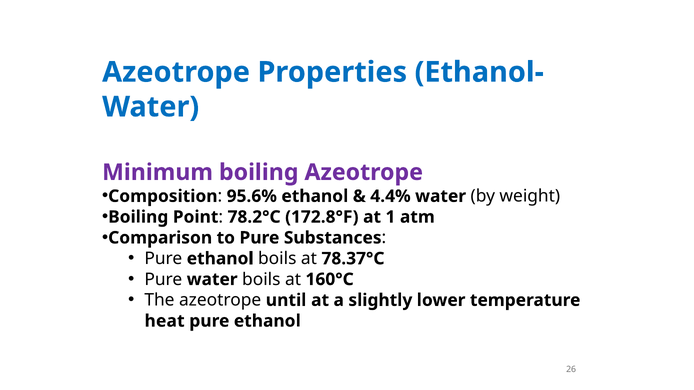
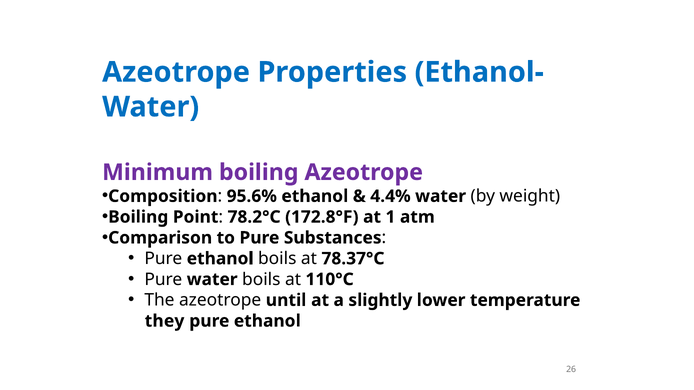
160°C: 160°C -> 110°C (330, 280)
heat: heat -> they (165, 321)
